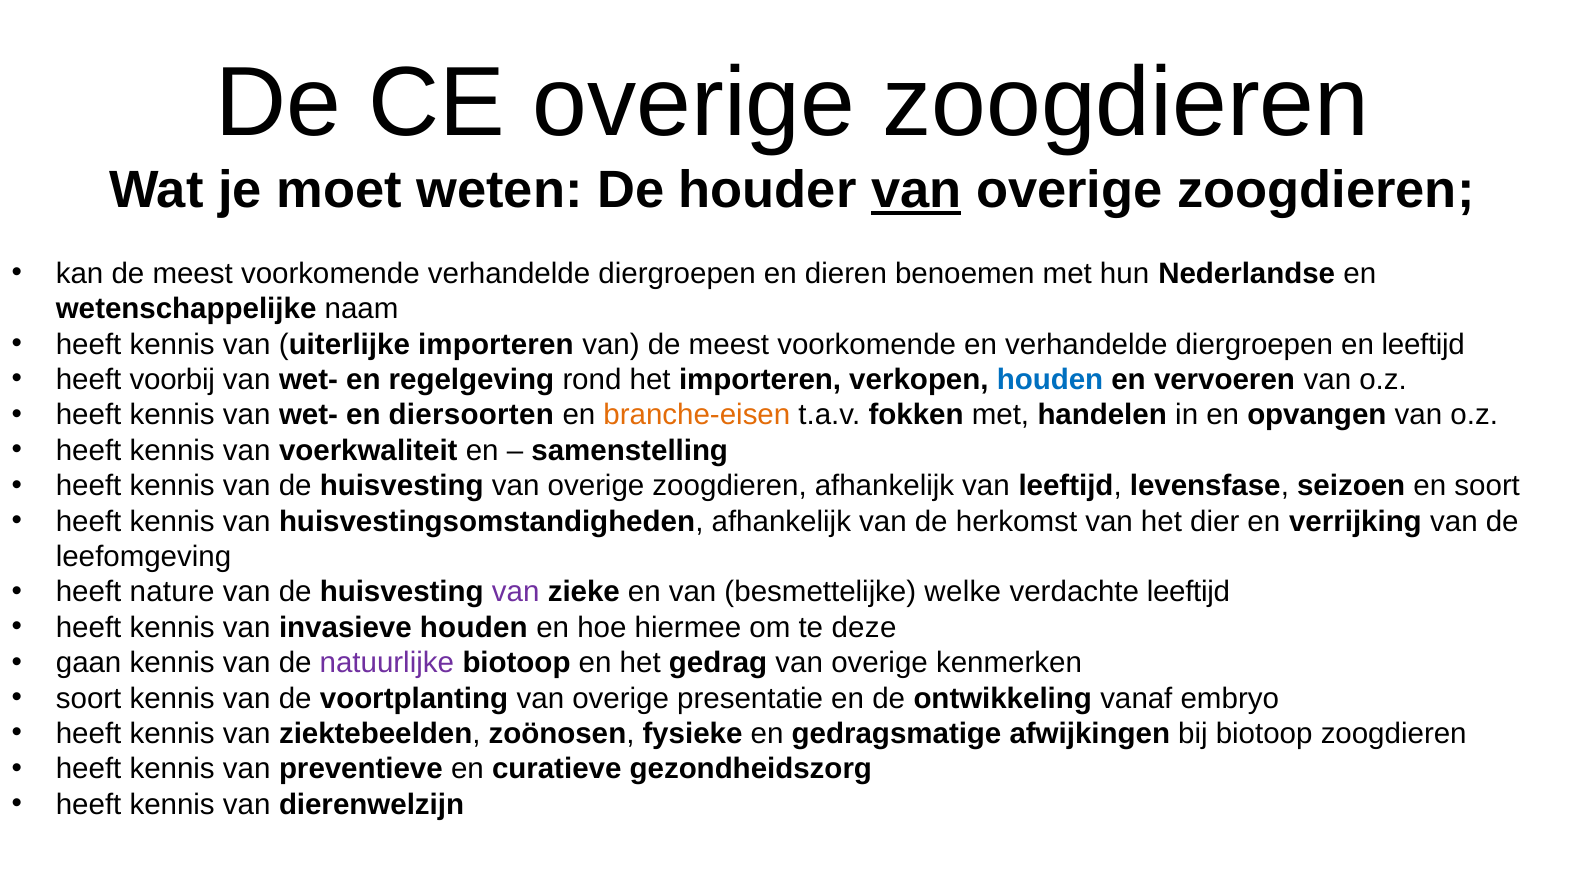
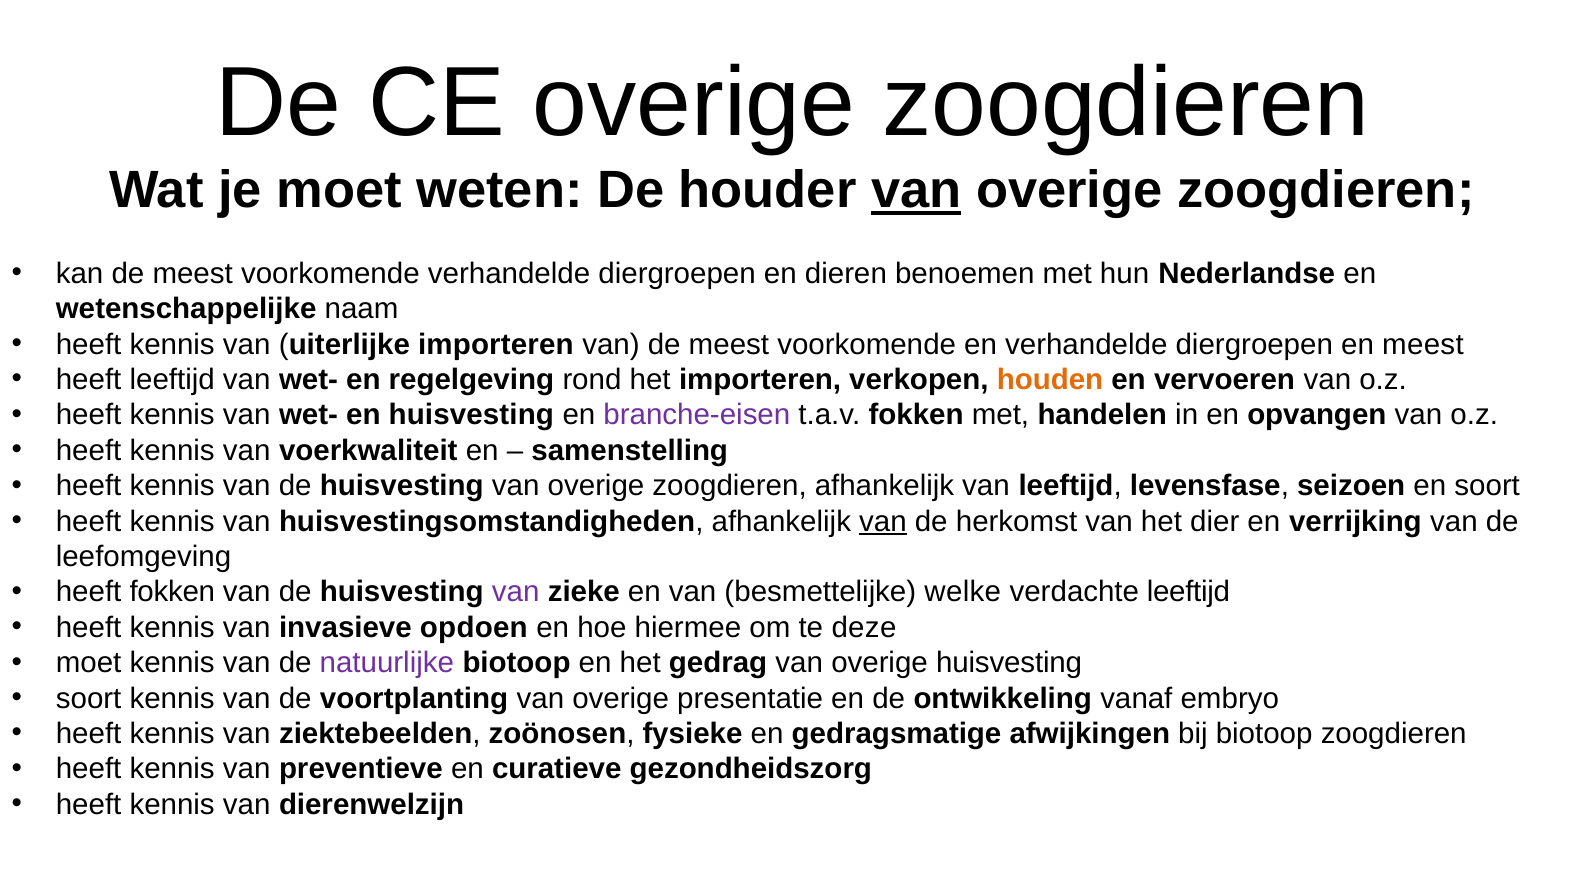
en leeftijd: leeftijd -> meest (1423, 344)
heeft voorbij: voorbij -> leeftijd (172, 380)
houden colour: blue -> orange (1050, 380)
en diersoorten: diersoorten -> huisvesting (471, 415)
branche-eisen colour: orange -> purple (697, 415)
van underline: none -> present (883, 521)
heeft nature: nature -> fokken (172, 592)
invasieve houden: houden -> opdoen (474, 628)
gaan: gaan -> moet (89, 663)
overige kenmerken: kenmerken -> huisvesting (1009, 663)
